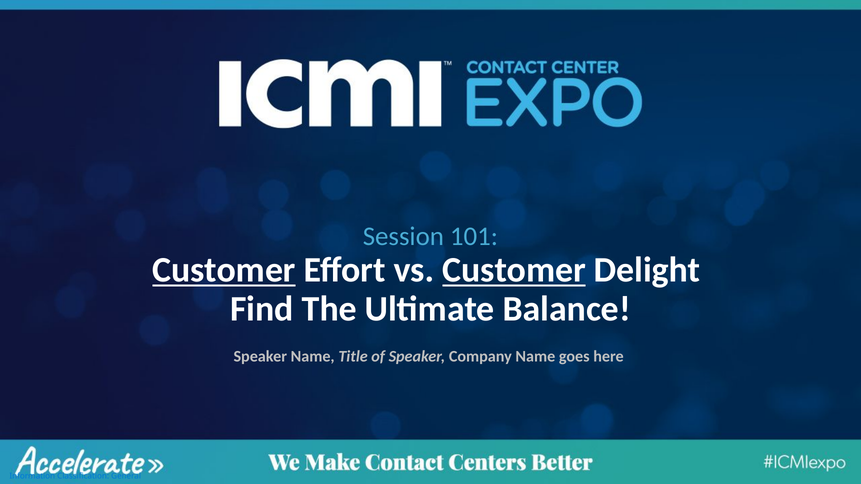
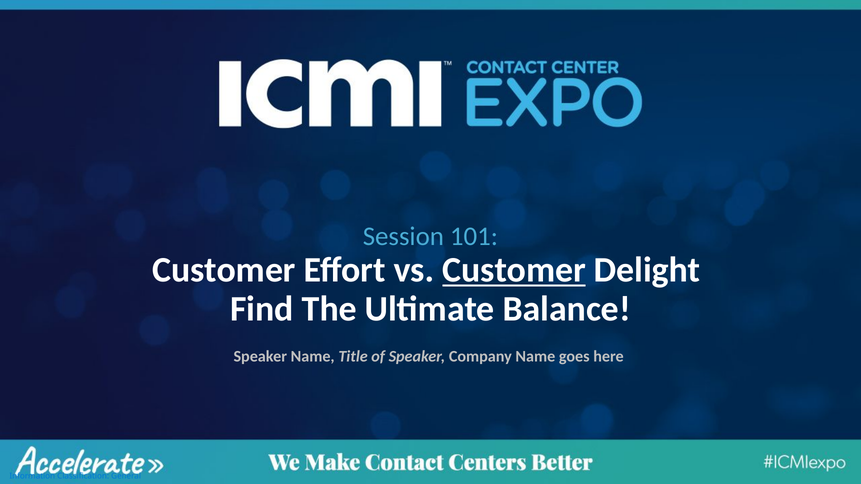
Customer underline: present -> none (224, 270)
